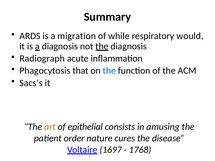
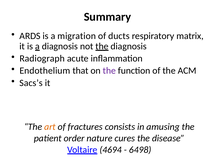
while: while -> ducts (119, 36)
would: would -> matrix (190, 36)
Phagocytosis: Phagocytosis -> Endothelium (45, 71)
the colour: blue -> purple (109, 71)
epithelial: epithelial -> fractures (85, 127)
1697: 1697 -> 4694 (111, 150)
1768: 1768 -> 6498 (140, 150)
